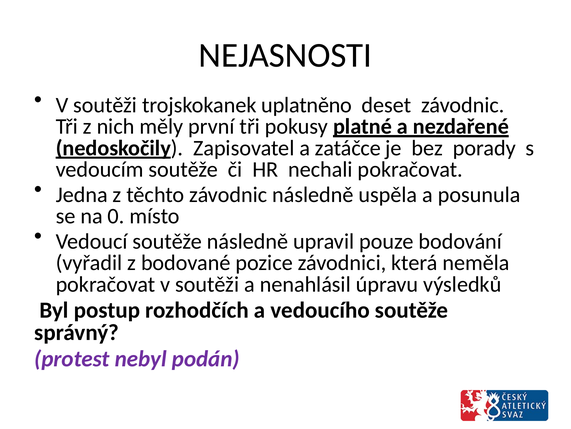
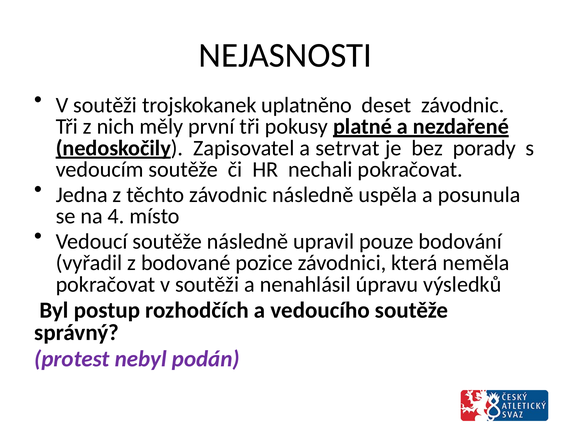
zatáčce: zatáčce -> setrvat (348, 148)
0: 0 -> 4 (116, 216)
